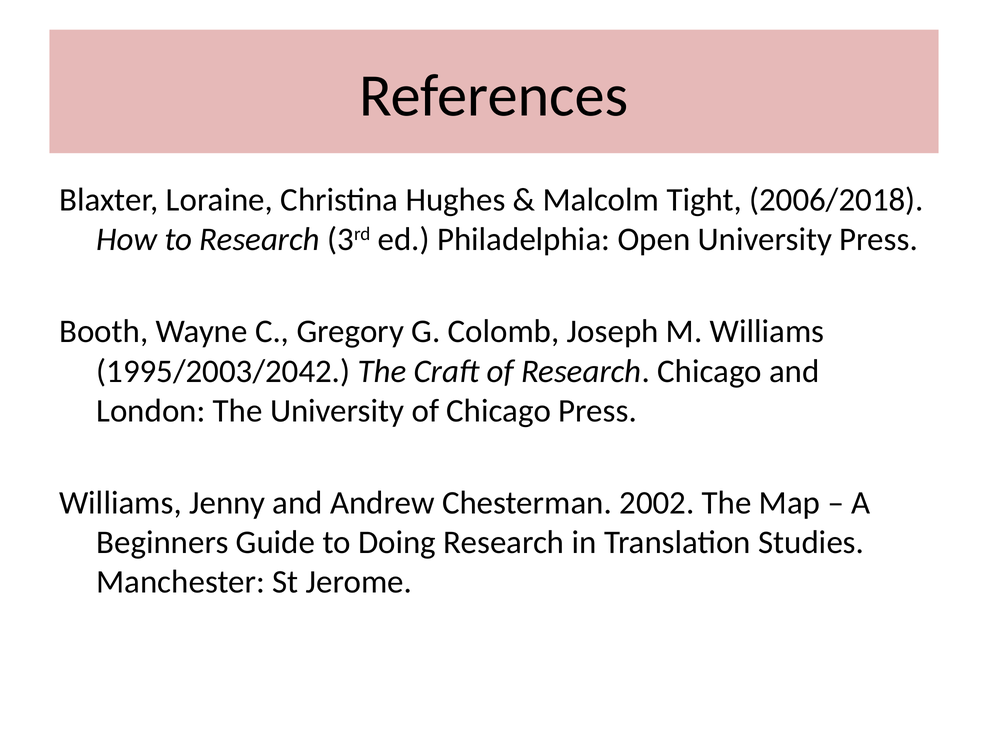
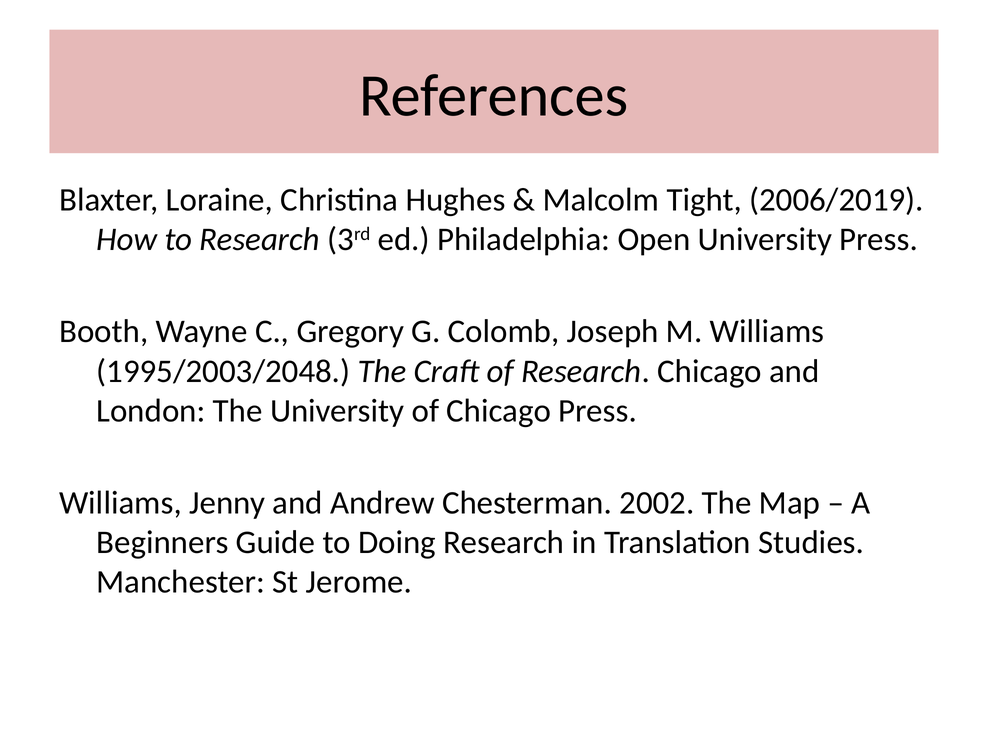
2006/2018: 2006/2018 -> 2006/2019 (836, 200)
1995/2003/2042: 1995/2003/2042 -> 1995/2003/2048 (223, 371)
